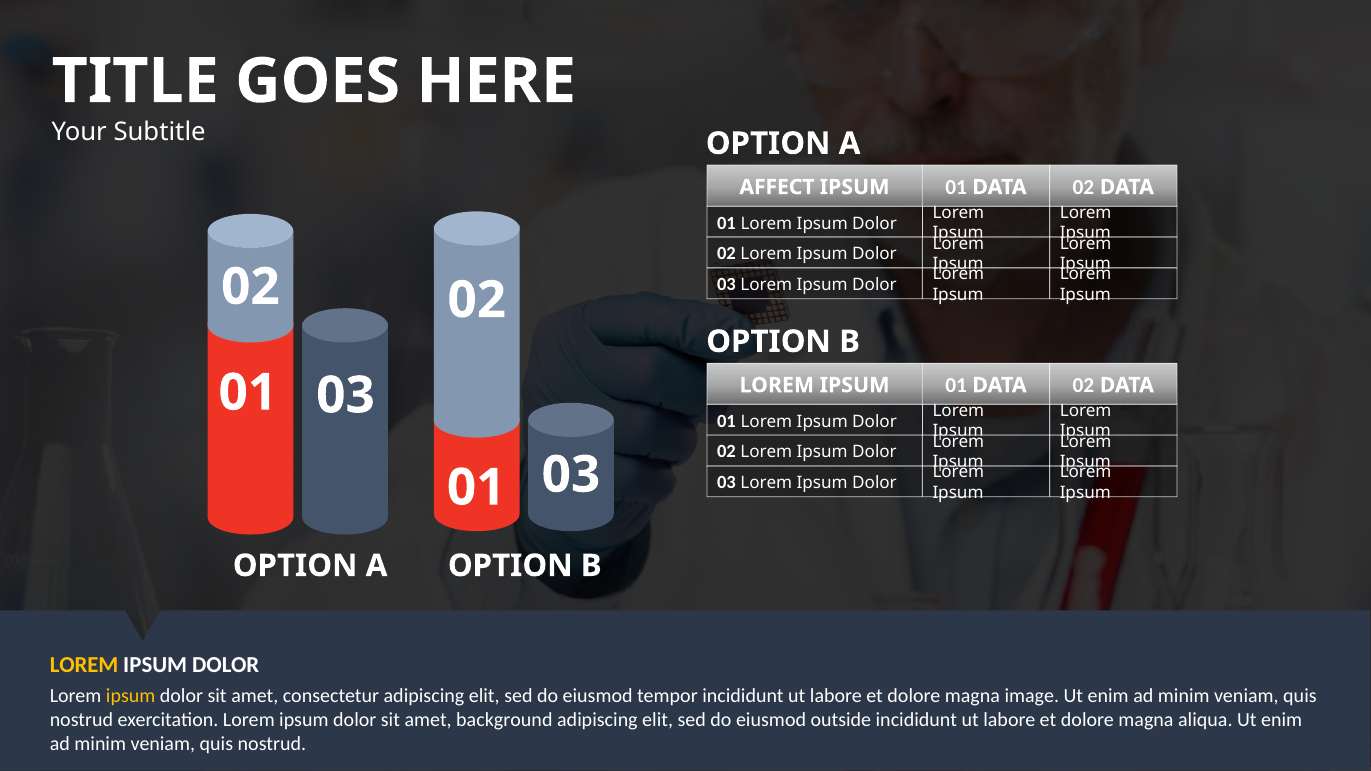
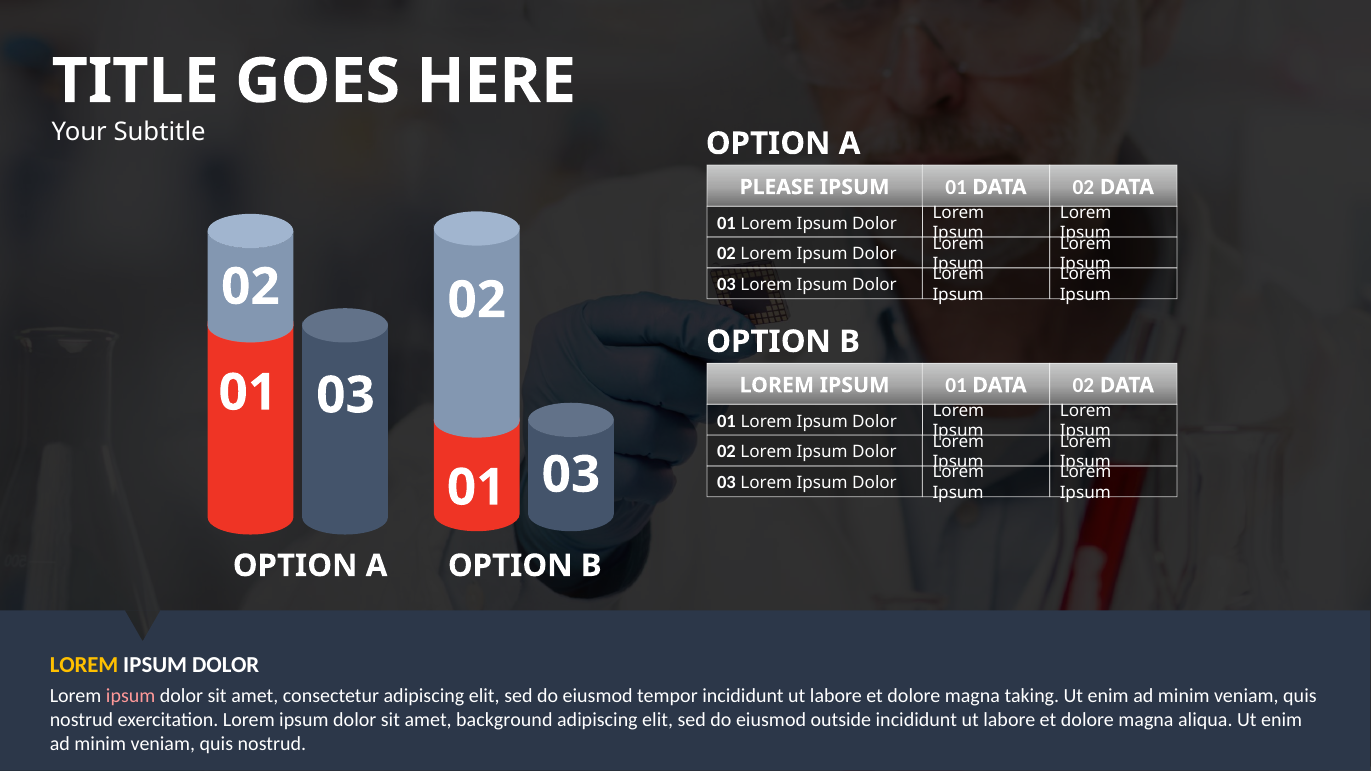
AFFECT: AFFECT -> PLEASE (777, 187)
ipsum colour: yellow -> pink (131, 696)
image: image -> taking (1032, 696)
